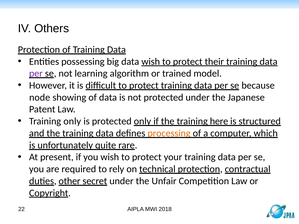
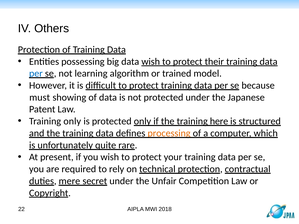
per colour: purple -> blue (36, 74)
node: node -> must (40, 97)
other: other -> mere (69, 181)
